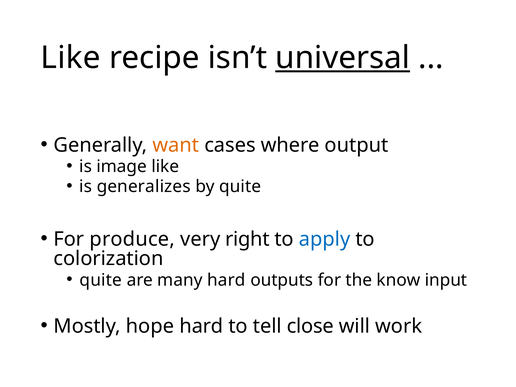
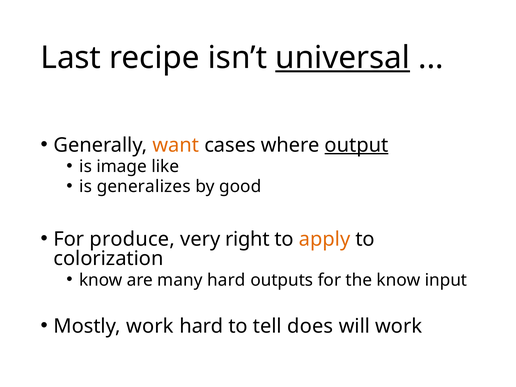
Like: Like -> Last (71, 58)
output underline: none -> present (357, 145)
by quite: quite -> good (240, 186)
apply colour: blue -> orange (325, 239)
quite: quite -> know (101, 280)
Mostly hope: hope -> work (150, 326)
close: close -> does (310, 326)
